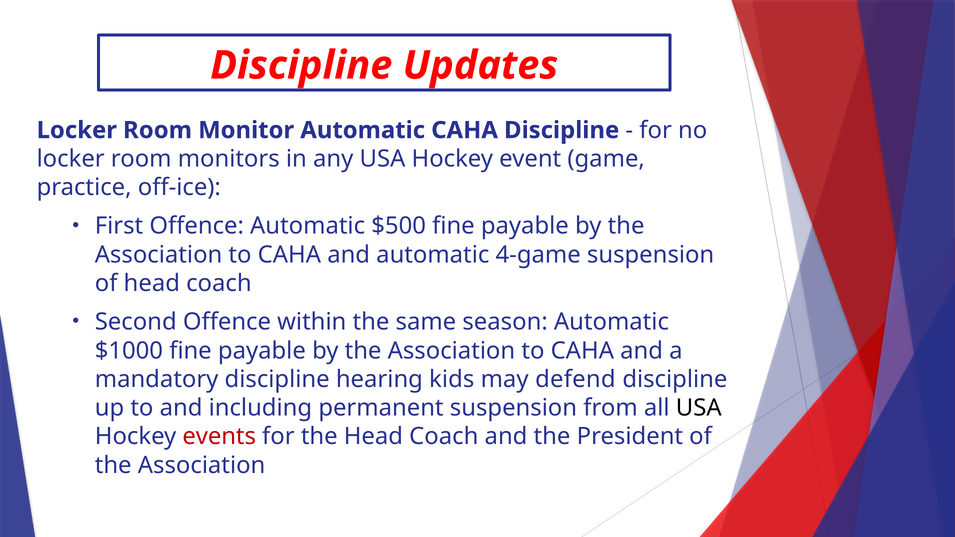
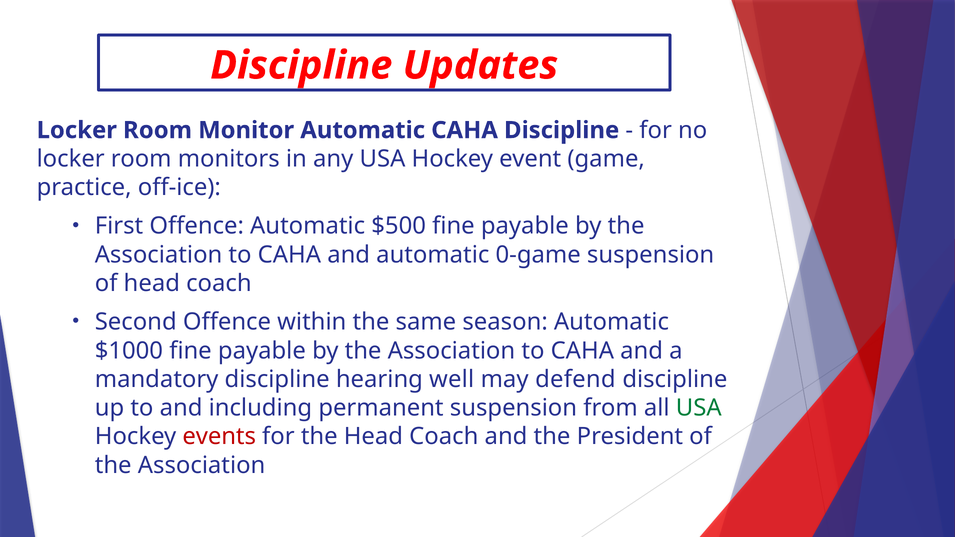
4-game: 4-game -> 0-game (538, 255)
kids: kids -> well (452, 379)
USA colour: black -> green (699, 408)
